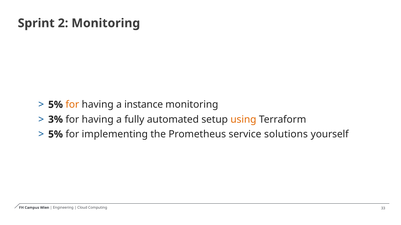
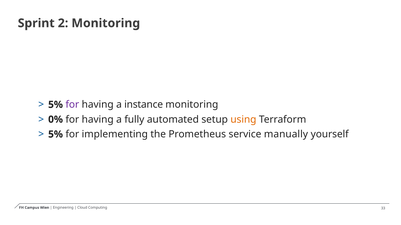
for colour: orange -> purple (72, 105)
3%: 3% -> 0% (56, 120)
solutions: solutions -> manually (286, 135)
